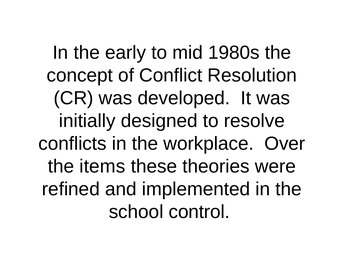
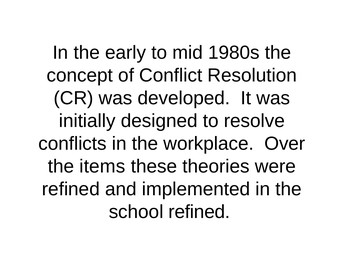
school control: control -> refined (199, 212)
